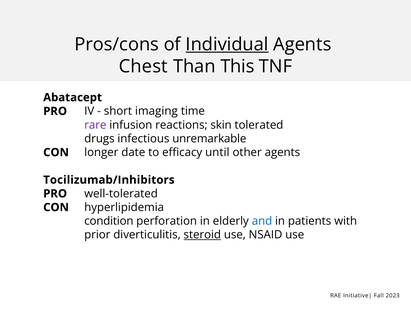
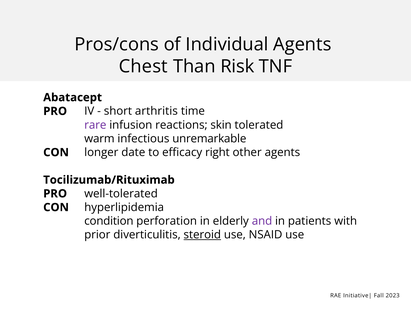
Individual underline: present -> none (227, 44)
This: This -> Risk (237, 66)
imaging: imaging -> arthritis (156, 111)
drugs: drugs -> warm (99, 138)
until: until -> right (217, 152)
Tocilizumab/Inhibitors: Tocilizumab/Inhibitors -> Tocilizumab/Rituximab (109, 179)
and colour: blue -> purple (262, 221)
